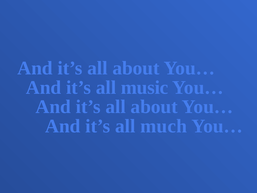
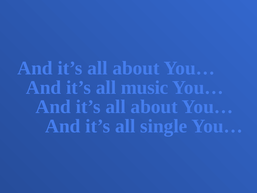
much: much -> single (164, 126)
